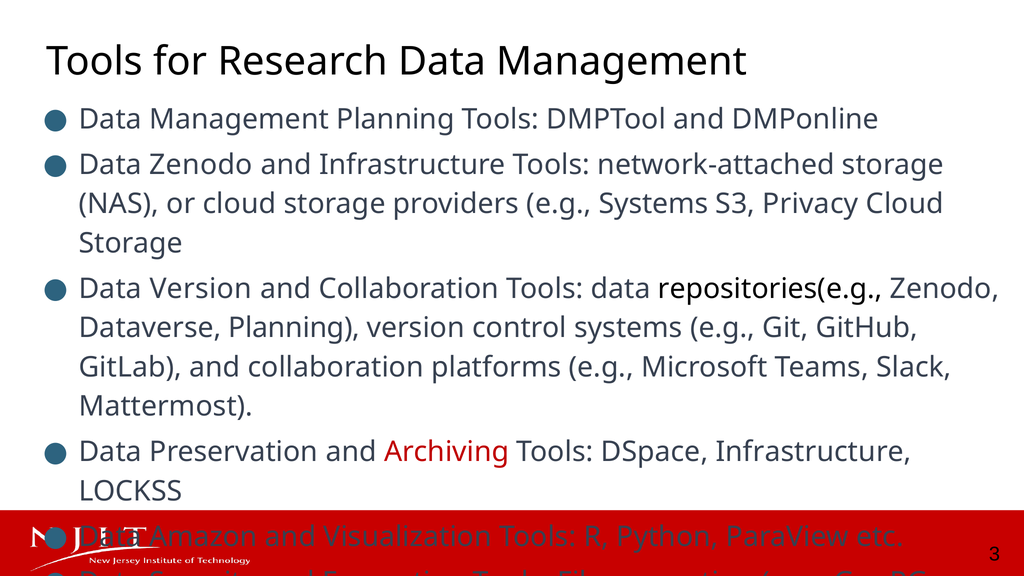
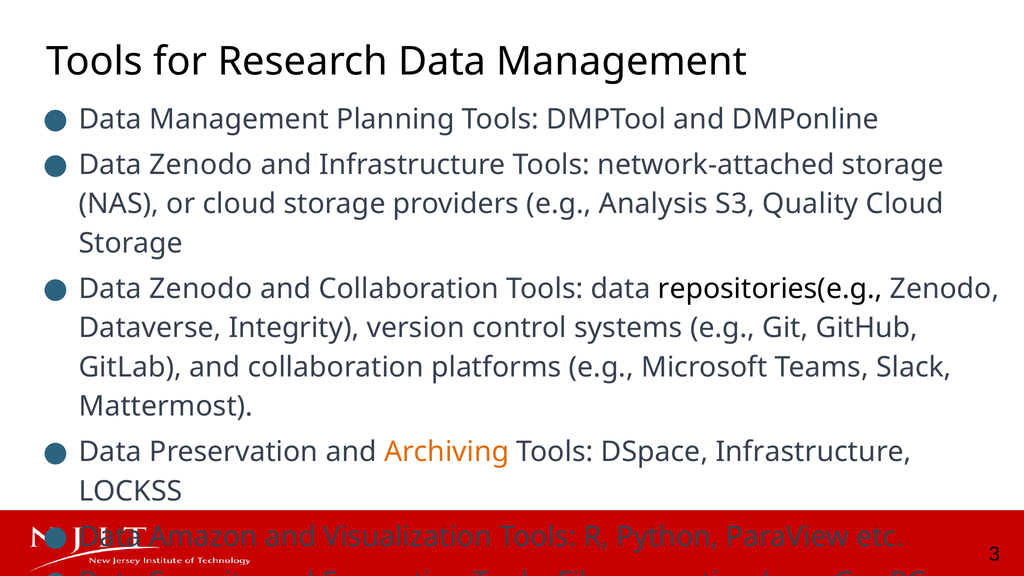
e.g Systems: Systems -> Analysis (653, 204)
Privacy: Privacy -> Quality (810, 204)
Version: Version -> Zenodo (201, 289)
Dataverse Planning: Planning -> Integrity (294, 328)
Archiving colour: red -> orange (447, 452)
